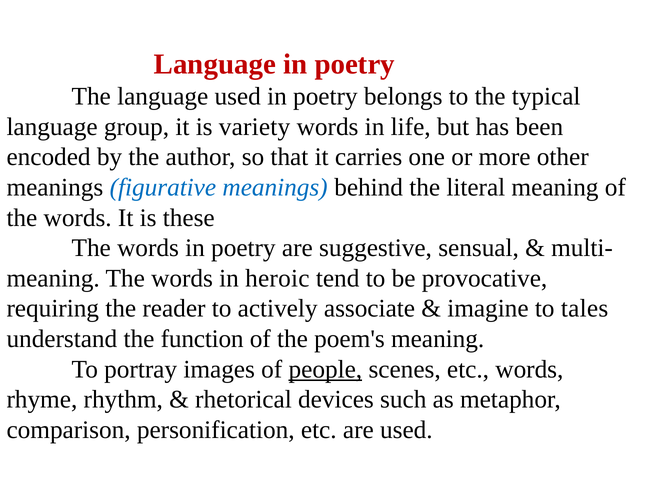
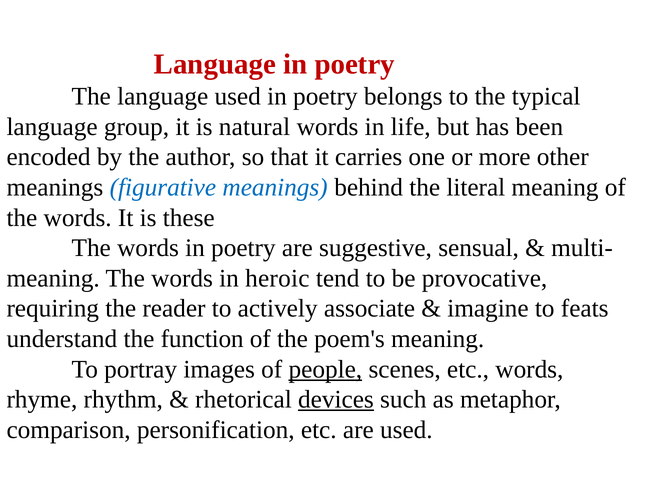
variety: variety -> natural (255, 127)
tales: tales -> feats (585, 309)
devices underline: none -> present (336, 400)
